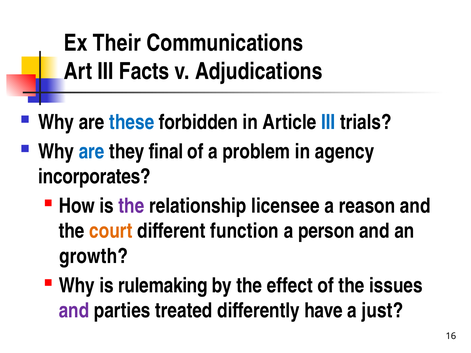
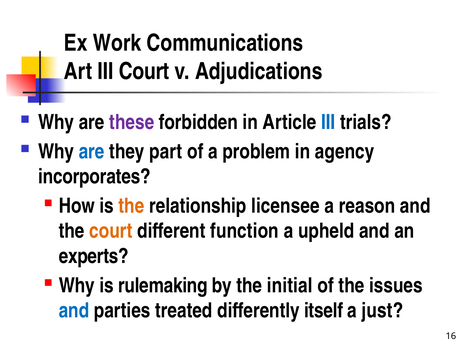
Their: Their -> Work (117, 43)
III Facts: Facts -> Court (144, 71)
these colour: blue -> purple (132, 122)
final: final -> part (166, 152)
the colour: purple -> orange (131, 206)
person: person -> upheld (326, 231)
growth: growth -> experts (94, 256)
effect: effect -> initial (290, 286)
and colour: purple -> blue (74, 311)
have: have -> itself (324, 311)
